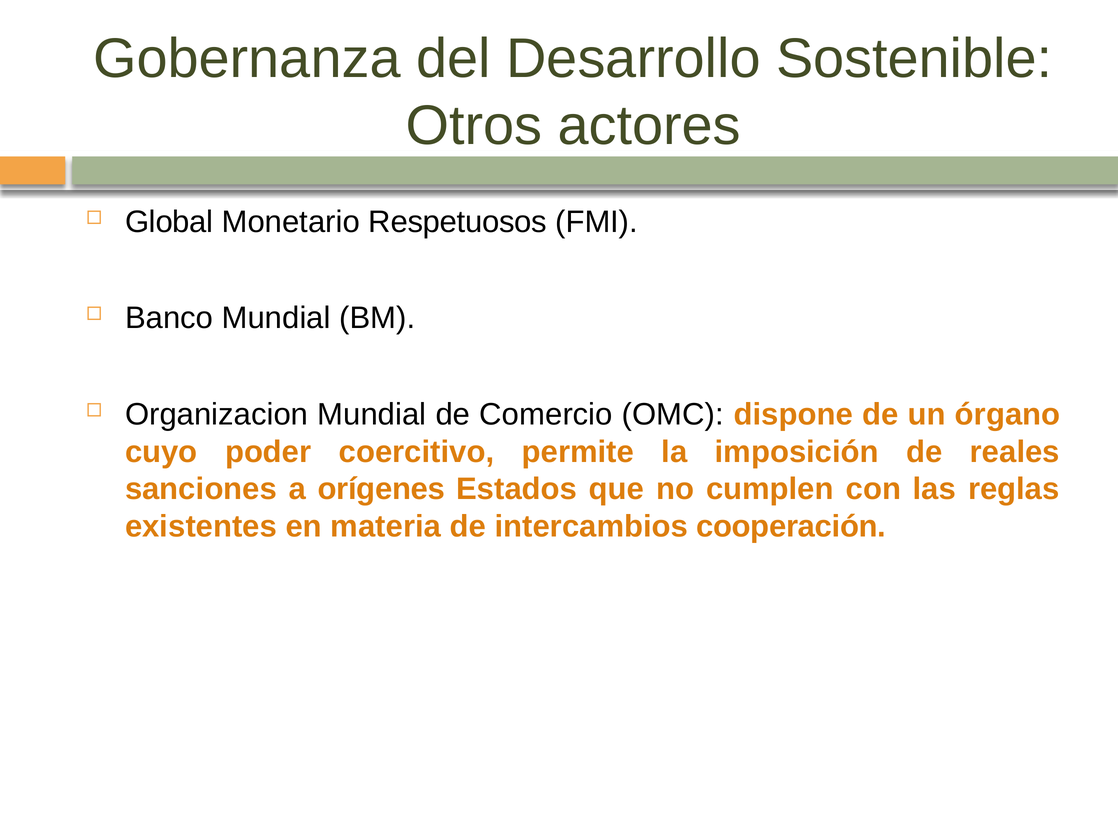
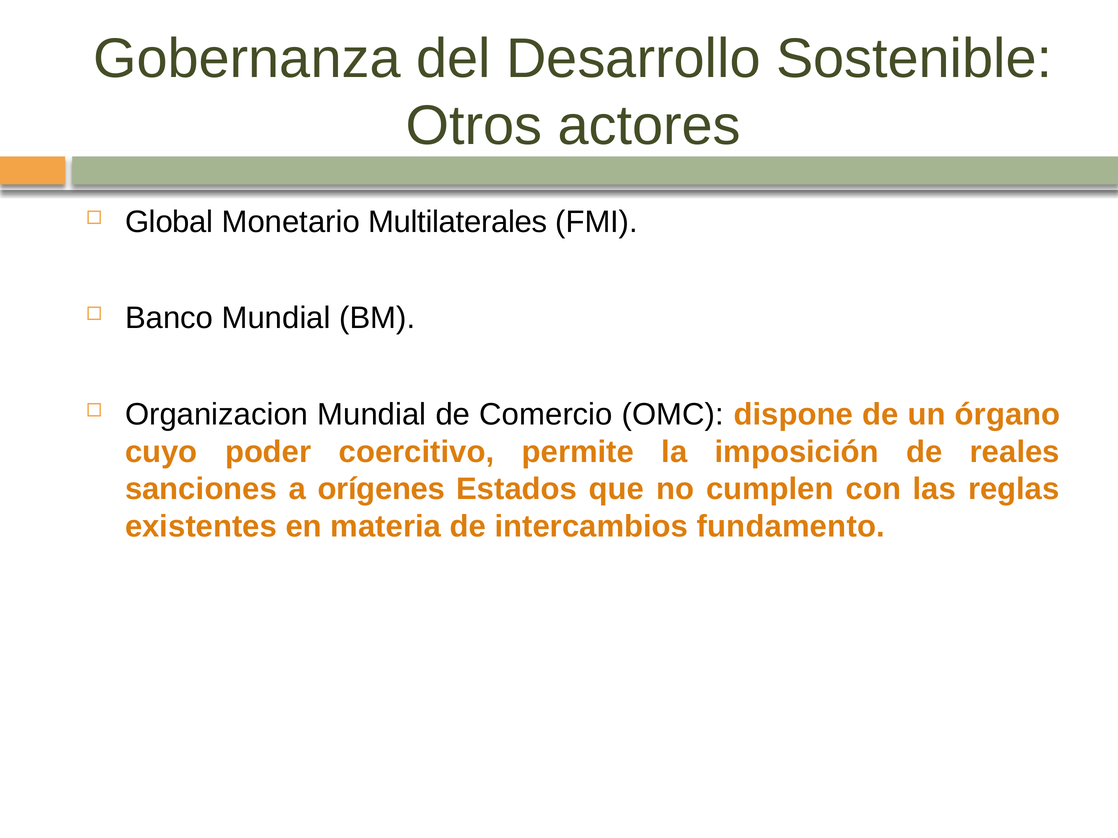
Respetuosos: Respetuosos -> Multilaterales (458, 222)
cooperación: cooperación -> fundamento (791, 527)
